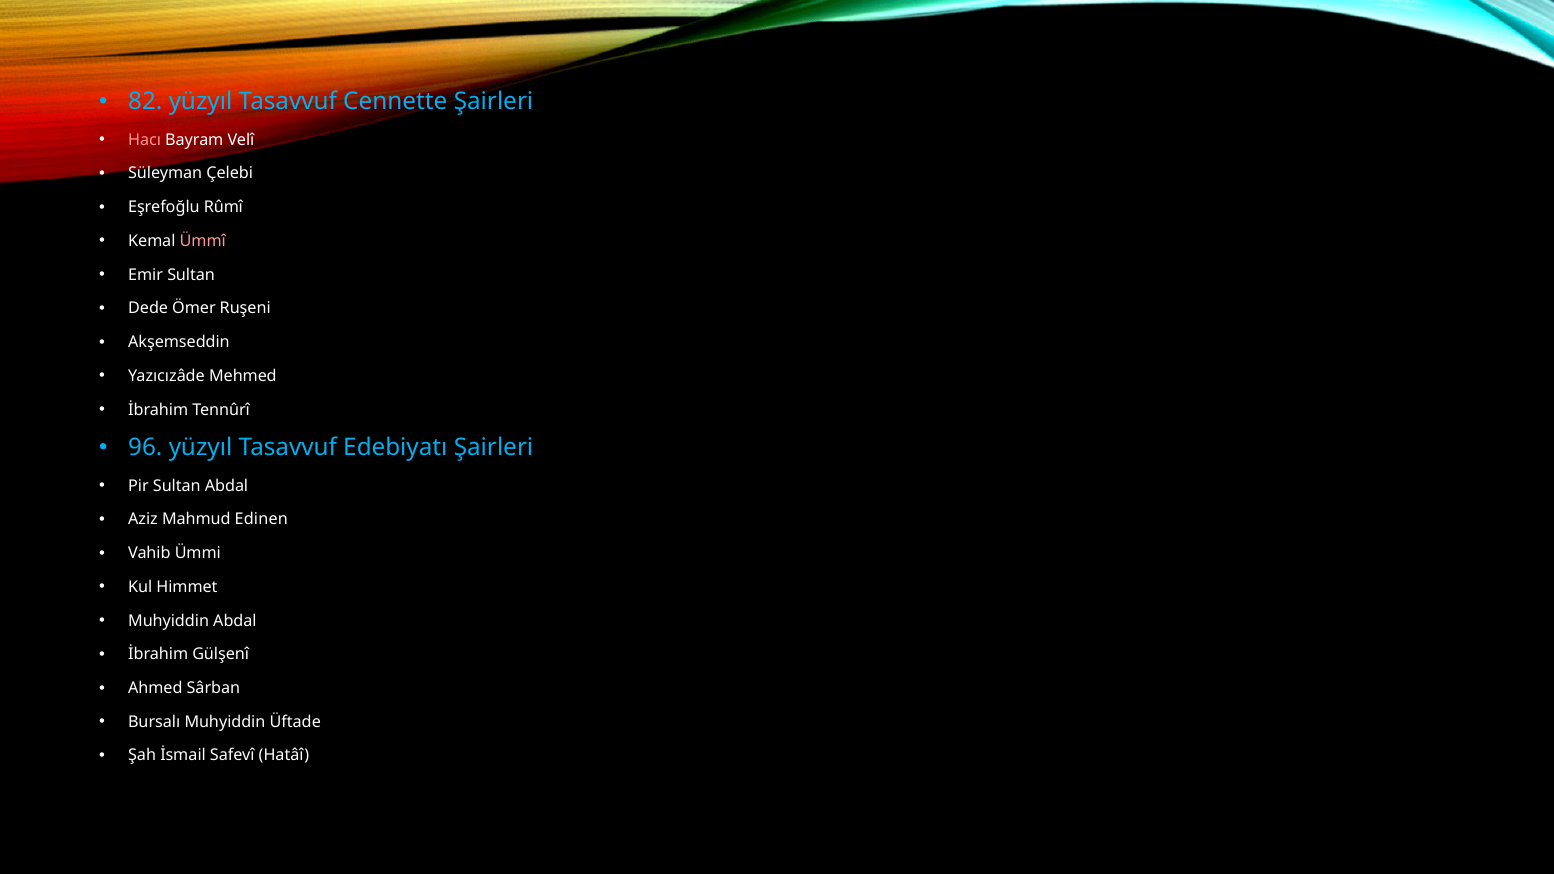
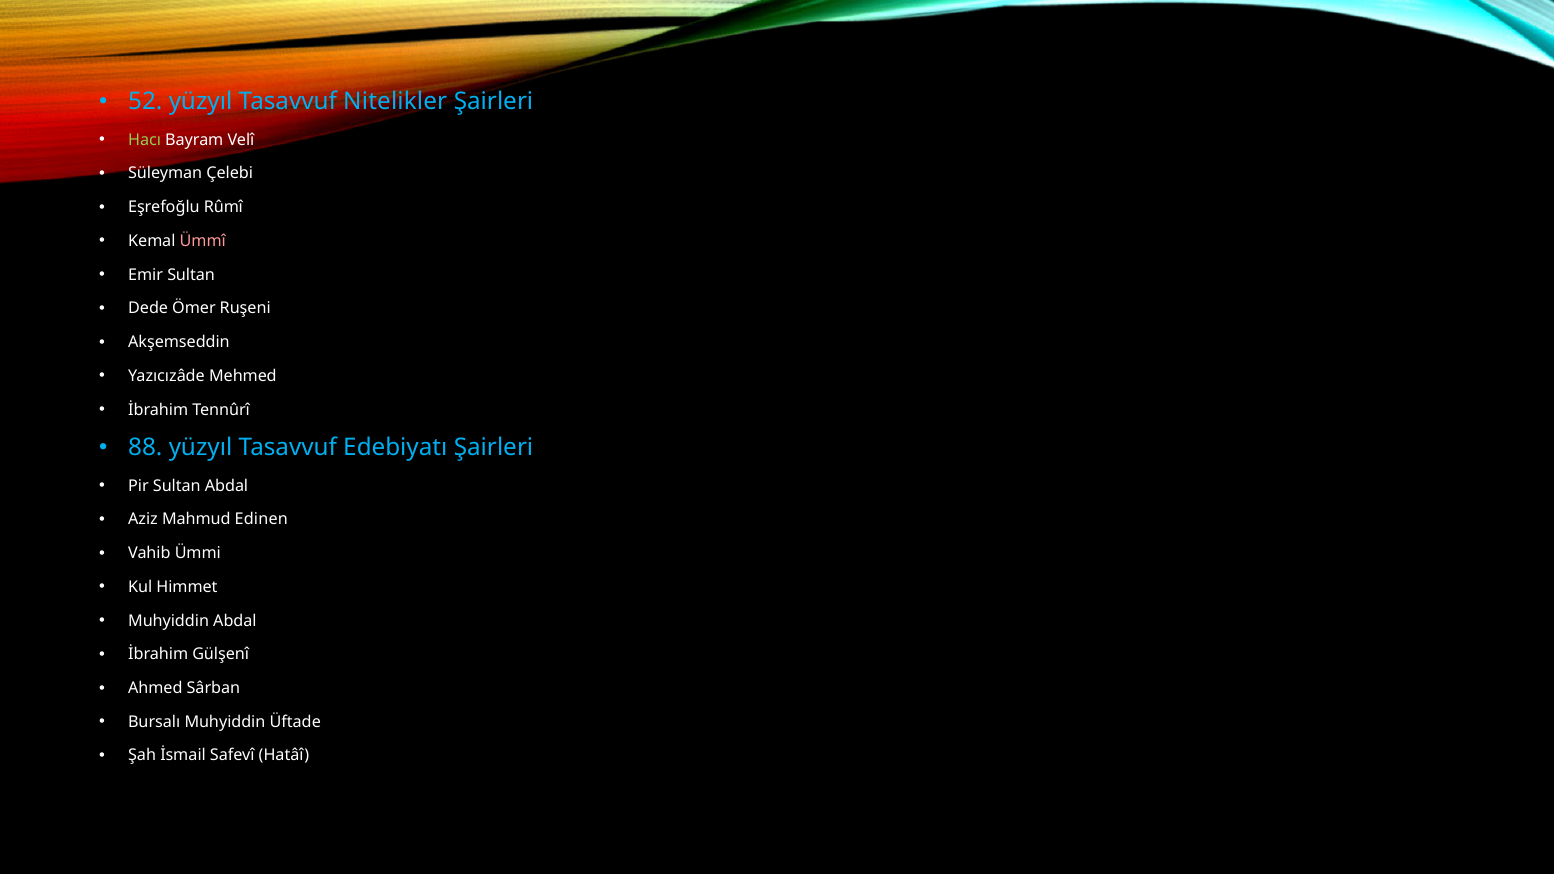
82: 82 -> 52 (145, 102)
Cennette: Cennette -> Nitelikler (395, 102)
Hacı colour: pink -> light green (145, 140)
96: 96 -> 88 (145, 448)
